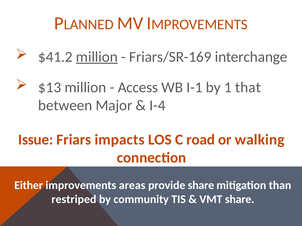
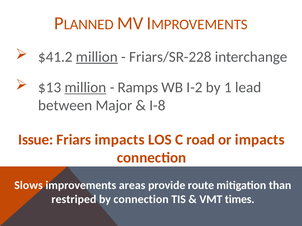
Friars/SR-169: Friars/SR-169 -> Friars/SR-228 (170, 57)
million underline: none -> present (85, 88)
Access: Access -> Ramps (138, 88)
I-1: I-1 -> I-2 (194, 88)
that: that -> lead (248, 88)
I-4: I-4 -> I-8 (157, 106)
or walking: walking -> impacts (260, 140)
Either: Either -> Slows (29, 186)
provide share: share -> route (201, 186)
by community: community -> connection (141, 200)
VMT share: share -> times (240, 200)
